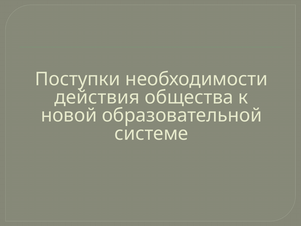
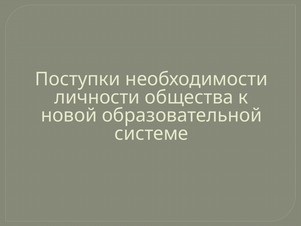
действия: действия -> личности (97, 97)
